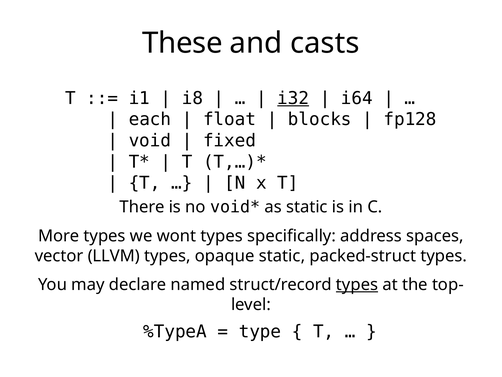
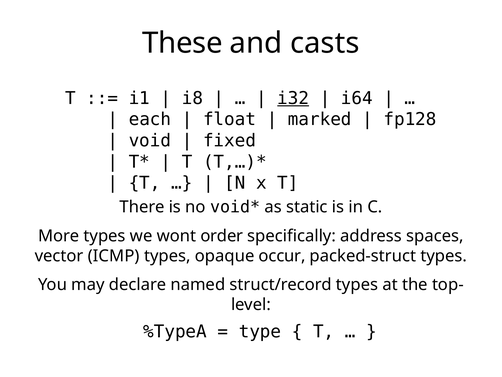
blocks: blocks -> marked (320, 119)
wont types: types -> order (222, 236)
LLVM: LLVM -> ICMP (114, 256)
opaque static: static -> occur (282, 256)
types underline: present -> none (357, 284)
